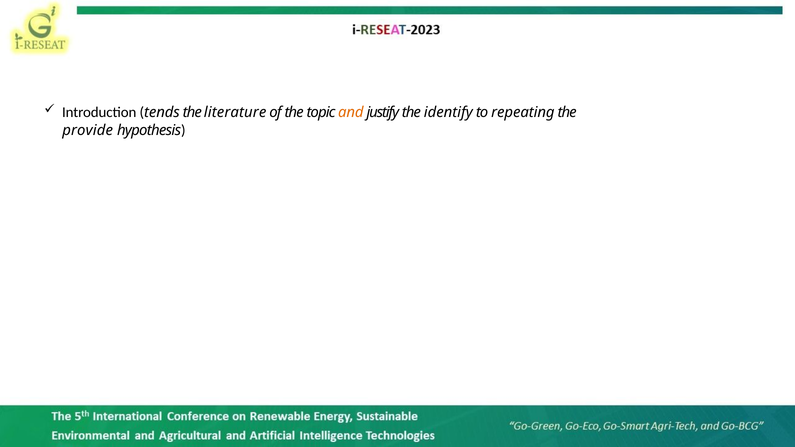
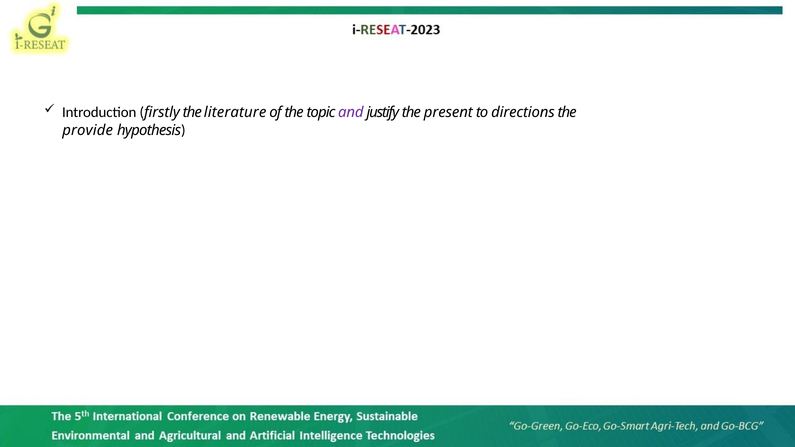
tends: tends -> firstly (162, 112)
and colour: orange -> purple (351, 112)
identify: identify -> present (448, 112)
repeating: repeating -> directions (523, 112)
